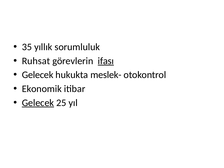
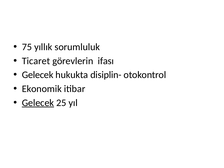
35: 35 -> 75 (27, 47)
Ruhsat: Ruhsat -> Ticaret (36, 61)
ifası underline: present -> none (106, 61)
meslek-: meslek- -> disiplin- (106, 75)
